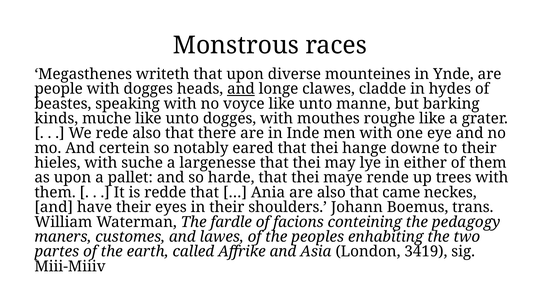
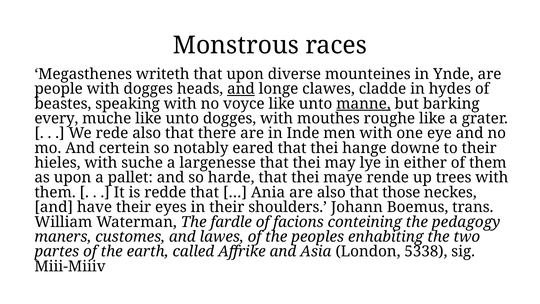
manne underline: none -> present (363, 104)
kinds: kinds -> every (56, 118)
came: came -> those (401, 192)
3419: 3419 -> 5338 (426, 251)
